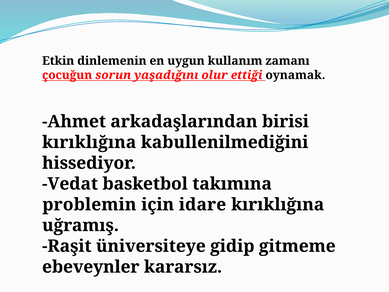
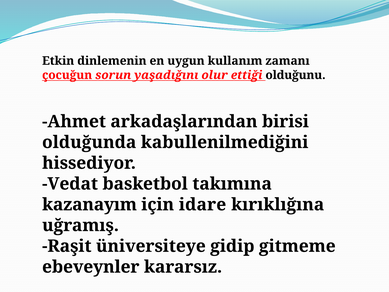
oynamak: oynamak -> olduğunu (296, 75)
kırıklığına: kırıklığına -> olduğunda (89, 142)
problemin: problemin -> kazanayım (90, 204)
